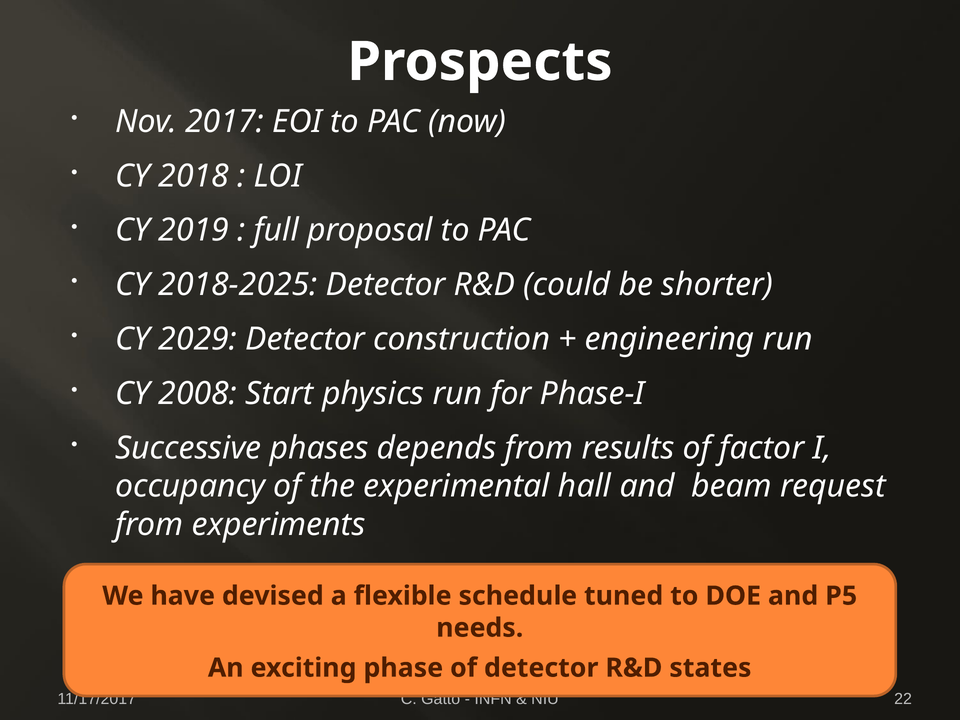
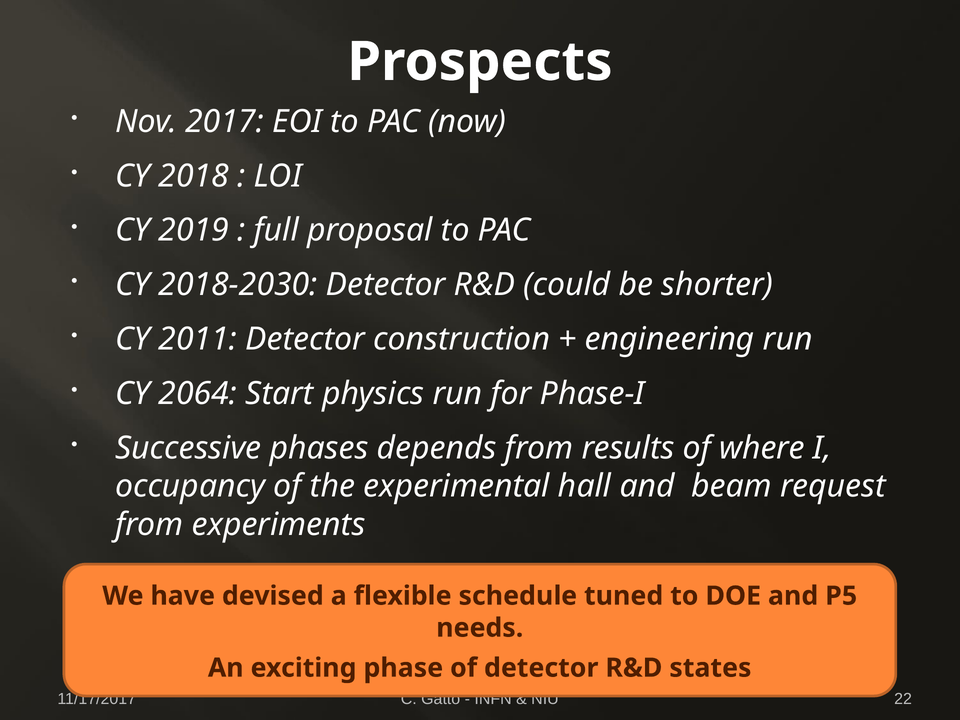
2018-2025: 2018-2025 -> 2018-2030 (238, 285)
2029: 2029 -> 2011 (198, 339)
2008: 2008 -> 2064 (198, 394)
factor: factor -> where (762, 448)
